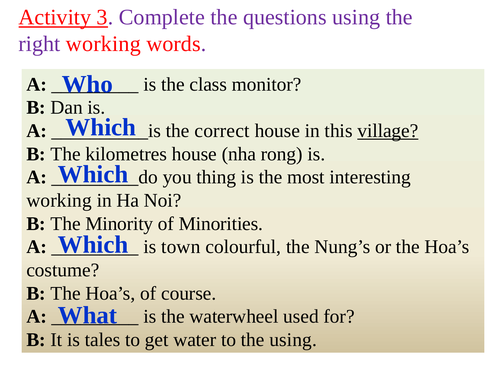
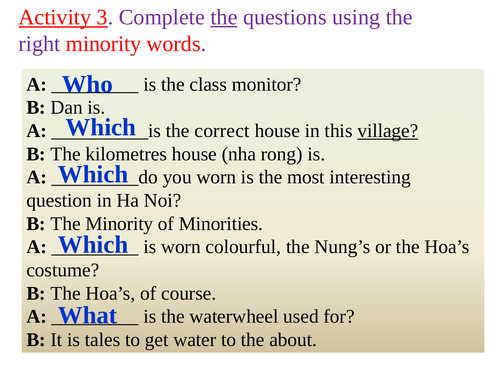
the underline: none -> present (224, 17)
right working: working -> minority (104, 44)
you thing: thing -> worn (216, 178)
working: working -> question (59, 201)
is town: town -> worn (181, 247)
the using: using -> about (293, 340)
